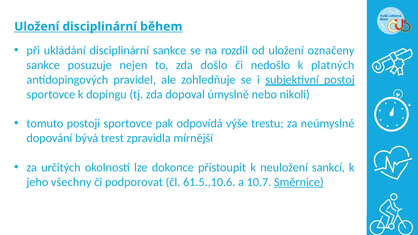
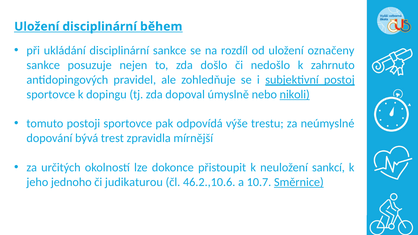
platných: platných -> zahrnuto (333, 65)
nikoli underline: none -> present (295, 94)
všechny: všechny -> jednoho (71, 182)
podporovat: podporovat -> judikaturou (134, 182)
61.5.,10.6: 61.5.,10.6 -> 46.2.,10.6 (209, 182)
